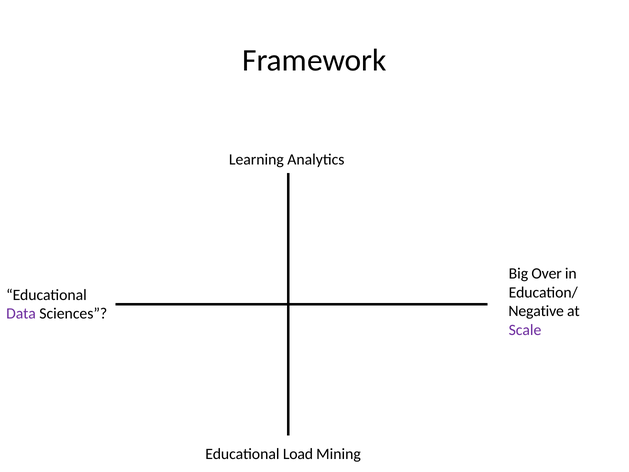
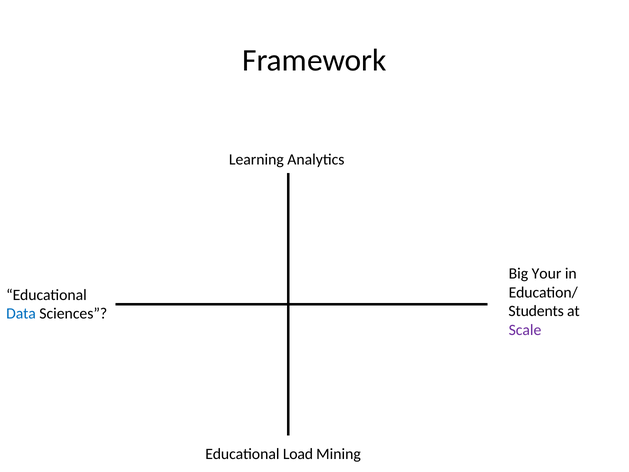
Over: Over -> Your (547, 273)
Negative: Negative -> Students (536, 311)
Data colour: purple -> blue (21, 314)
